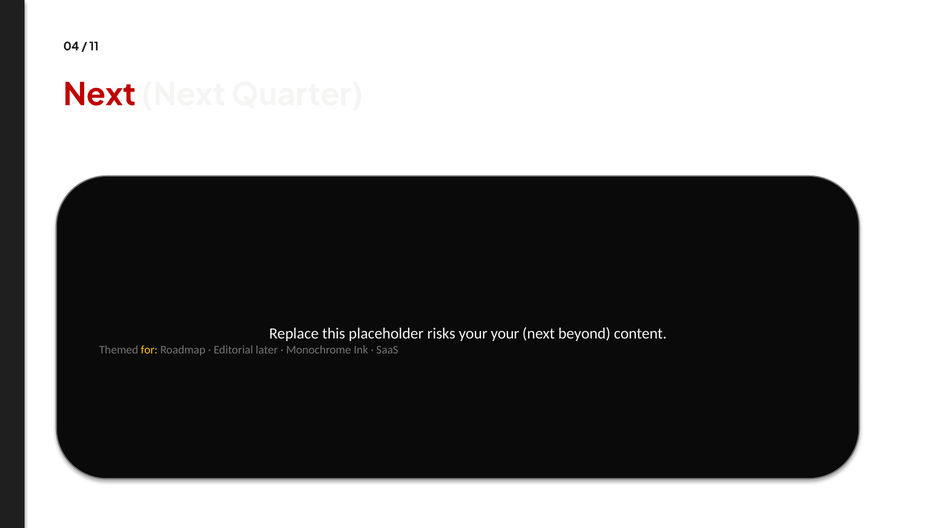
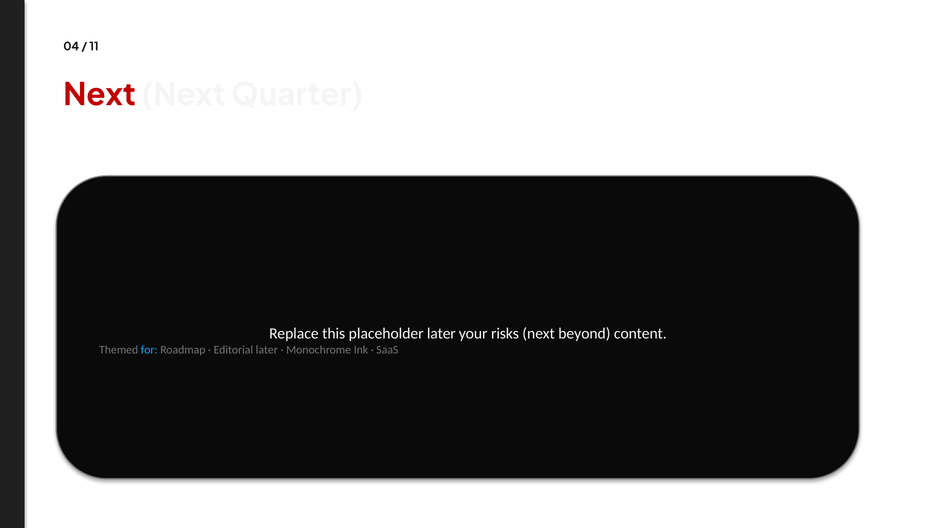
placeholder risks: risks -> later (441, 334)
your your: your -> risks (505, 334)
for colour: yellow -> light blue (149, 350)
